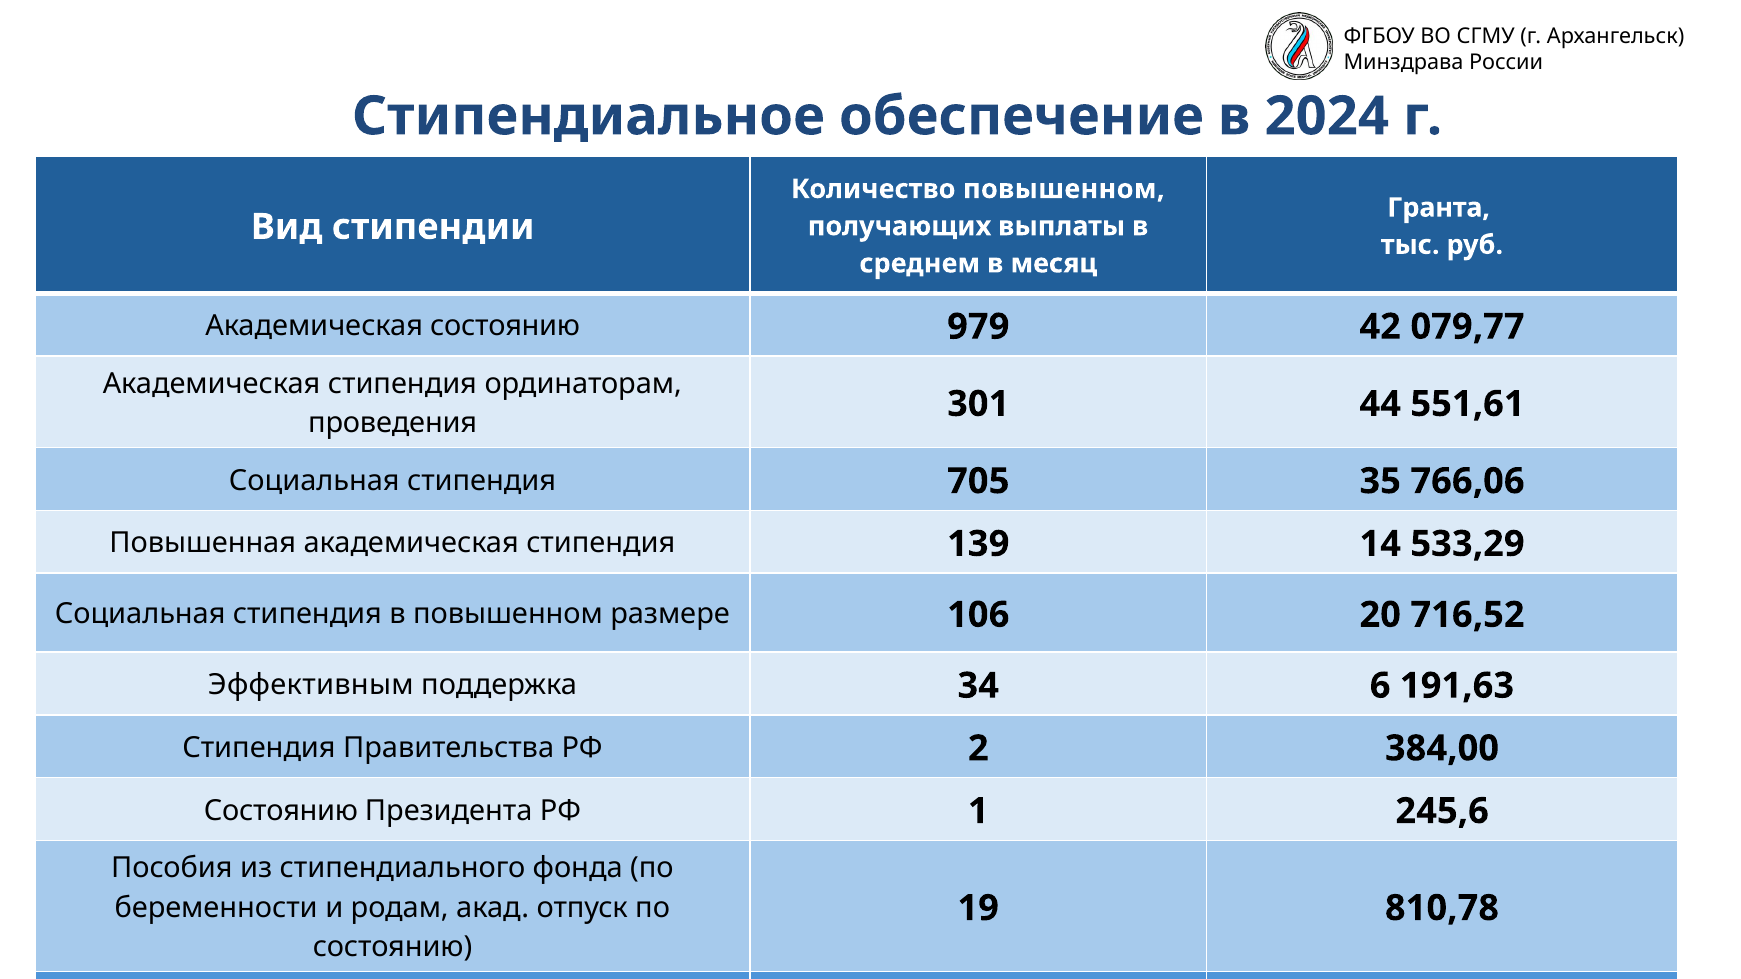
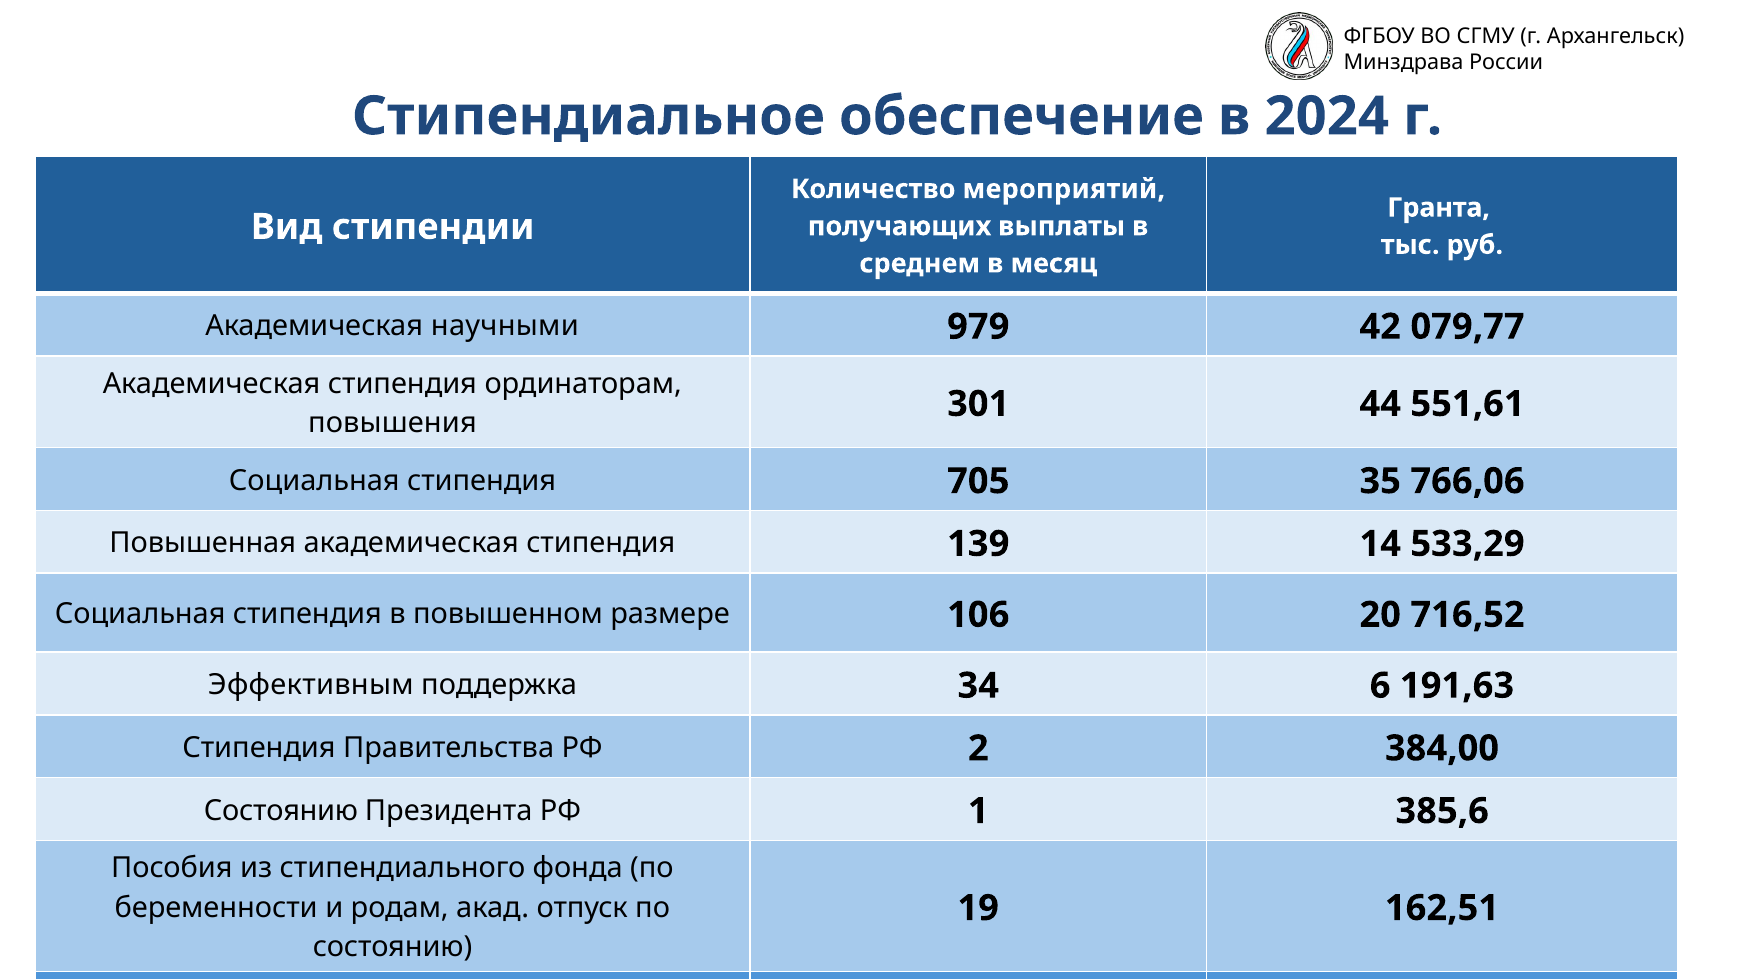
Количество повышенном: повышенном -> мероприятий (1064, 189)
Академическая состоянию: состоянию -> научными (505, 326)
проведения: проведения -> повышения (392, 423)
245,6: 245,6 -> 385,6 (1442, 811)
810,78: 810,78 -> 162,51 (1442, 908)
